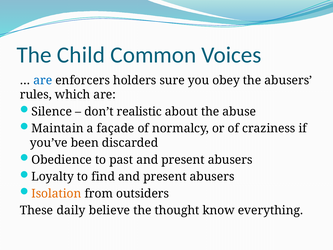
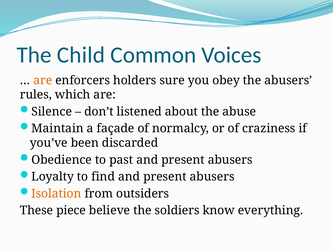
are colour: blue -> orange (43, 80)
realistic: realistic -> listened (139, 112)
daily: daily -> piece (71, 210)
thought: thought -> soldiers (177, 210)
